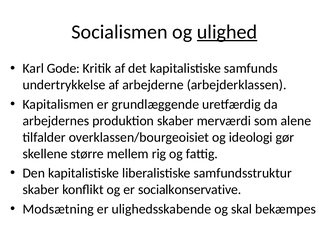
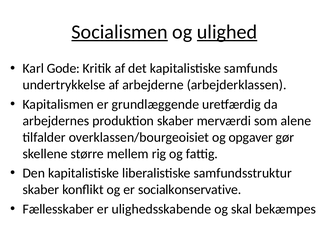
Socialismen underline: none -> present (120, 32)
ideologi: ideologi -> opgaver (251, 137)
Modsætning: Modsætning -> Fællesskaber (58, 209)
